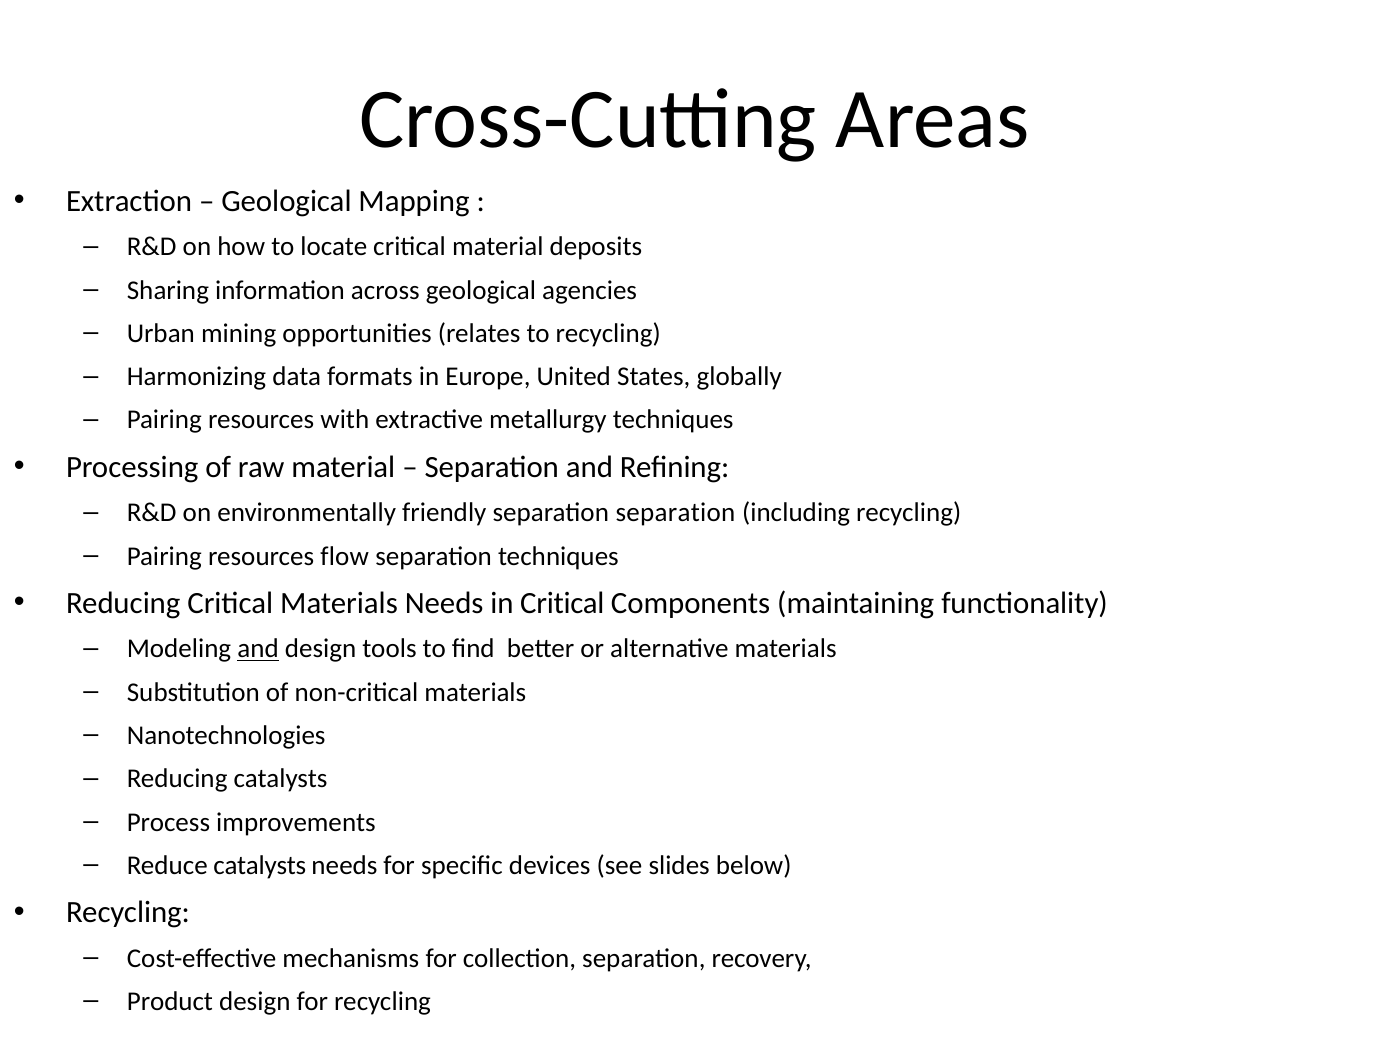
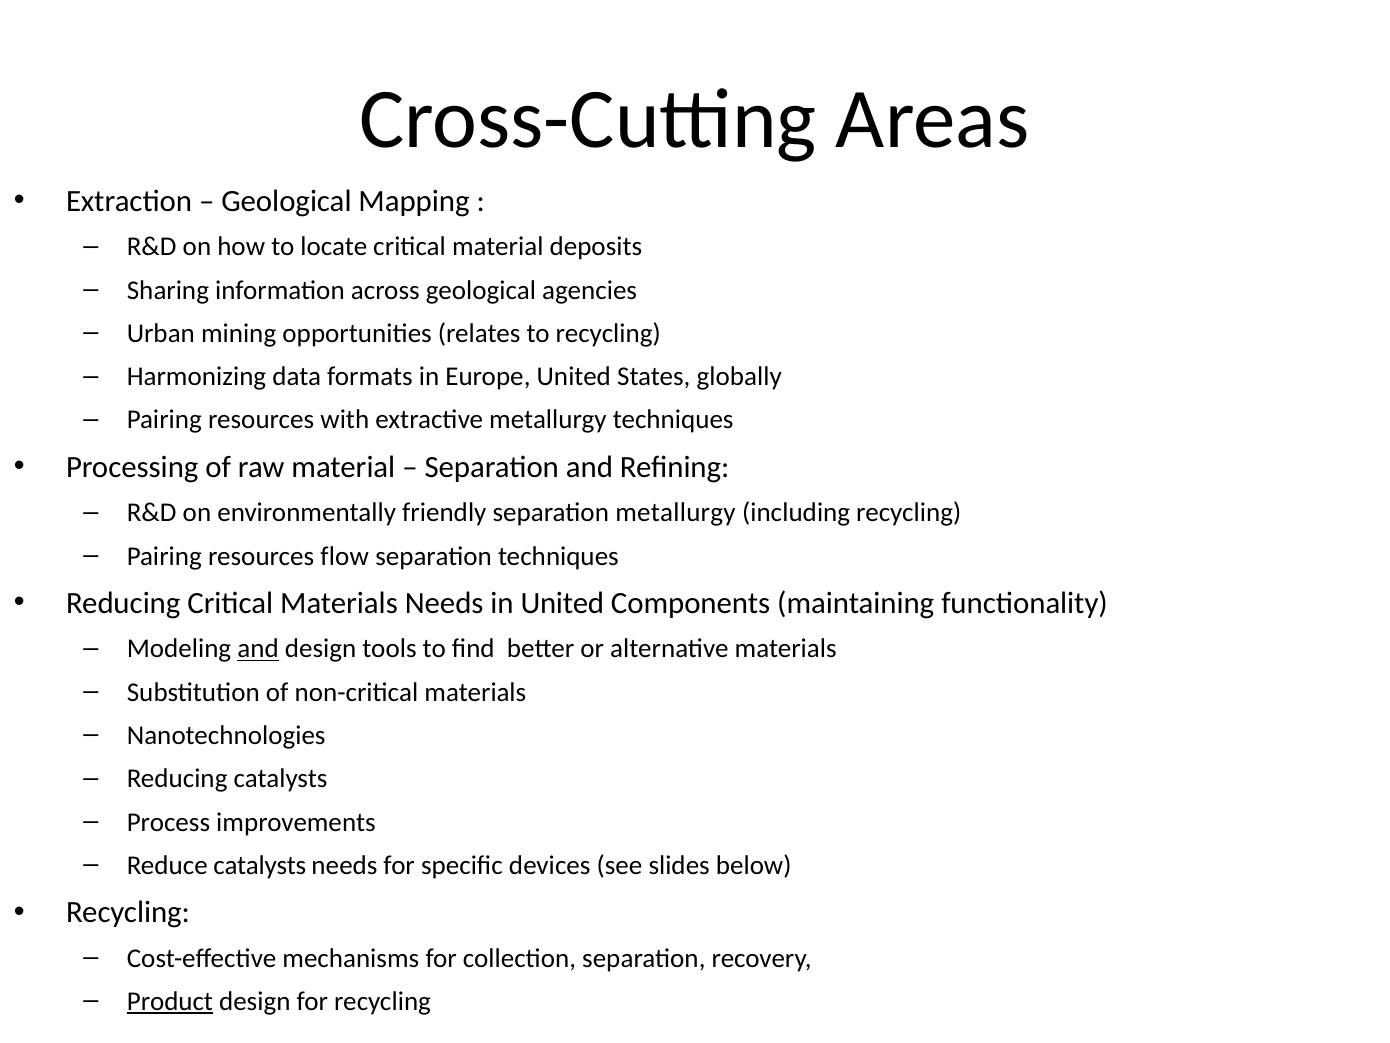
separation separation: separation -> metallurgy (675, 513)
in Critical: Critical -> United (562, 603)
Product underline: none -> present (170, 1001)
